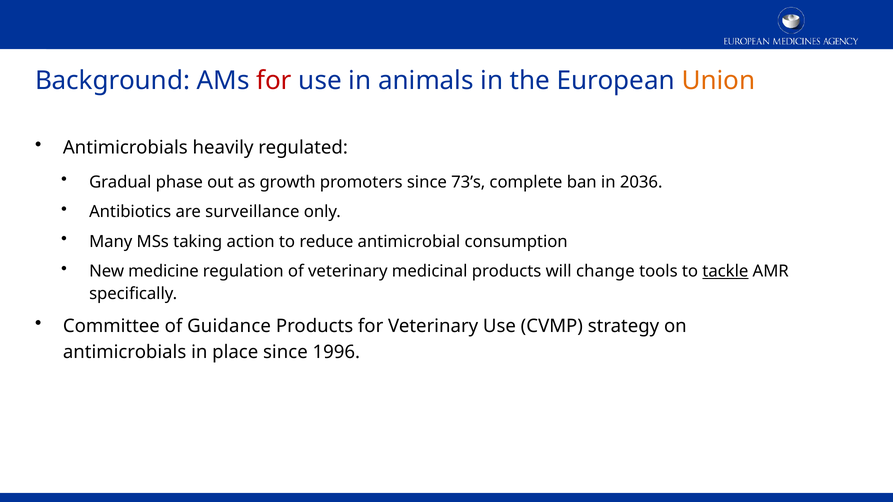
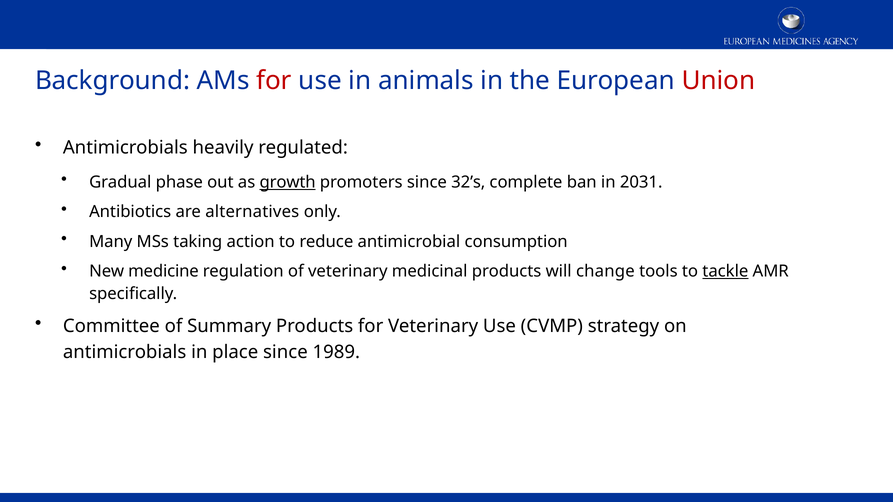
Union colour: orange -> red (718, 81)
growth underline: none -> present (288, 182)
73’s: 73’s -> 32’s (468, 182)
2036: 2036 -> 2031 (641, 182)
surveillance: surveillance -> alternatives (252, 212)
Guidance: Guidance -> Summary (229, 326)
1996: 1996 -> 1989 (336, 353)
